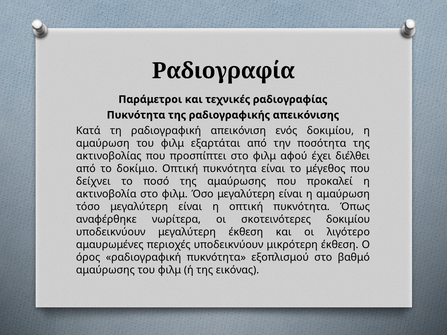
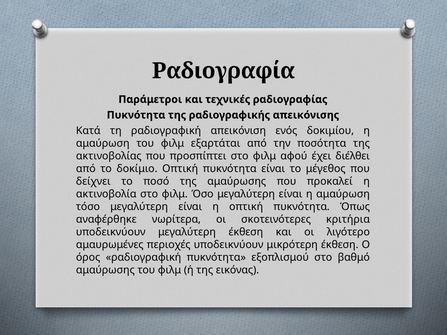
σκοτεινότερες δοκιμίου: δοκιμίου -> κριτήρια (348, 219)
